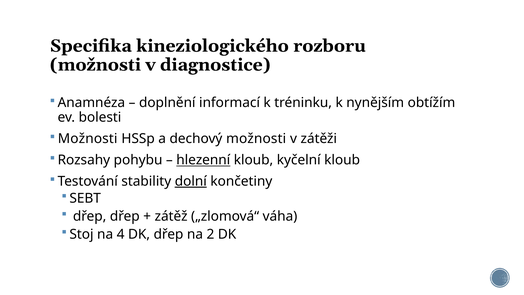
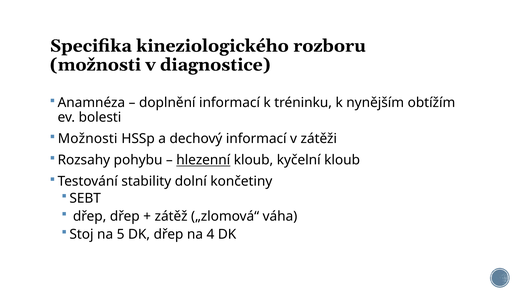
dechový možnosti: možnosti -> informací (256, 139)
dolní underline: present -> none (191, 181)
4: 4 -> 5 (121, 234)
2: 2 -> 4 (210, 234)
